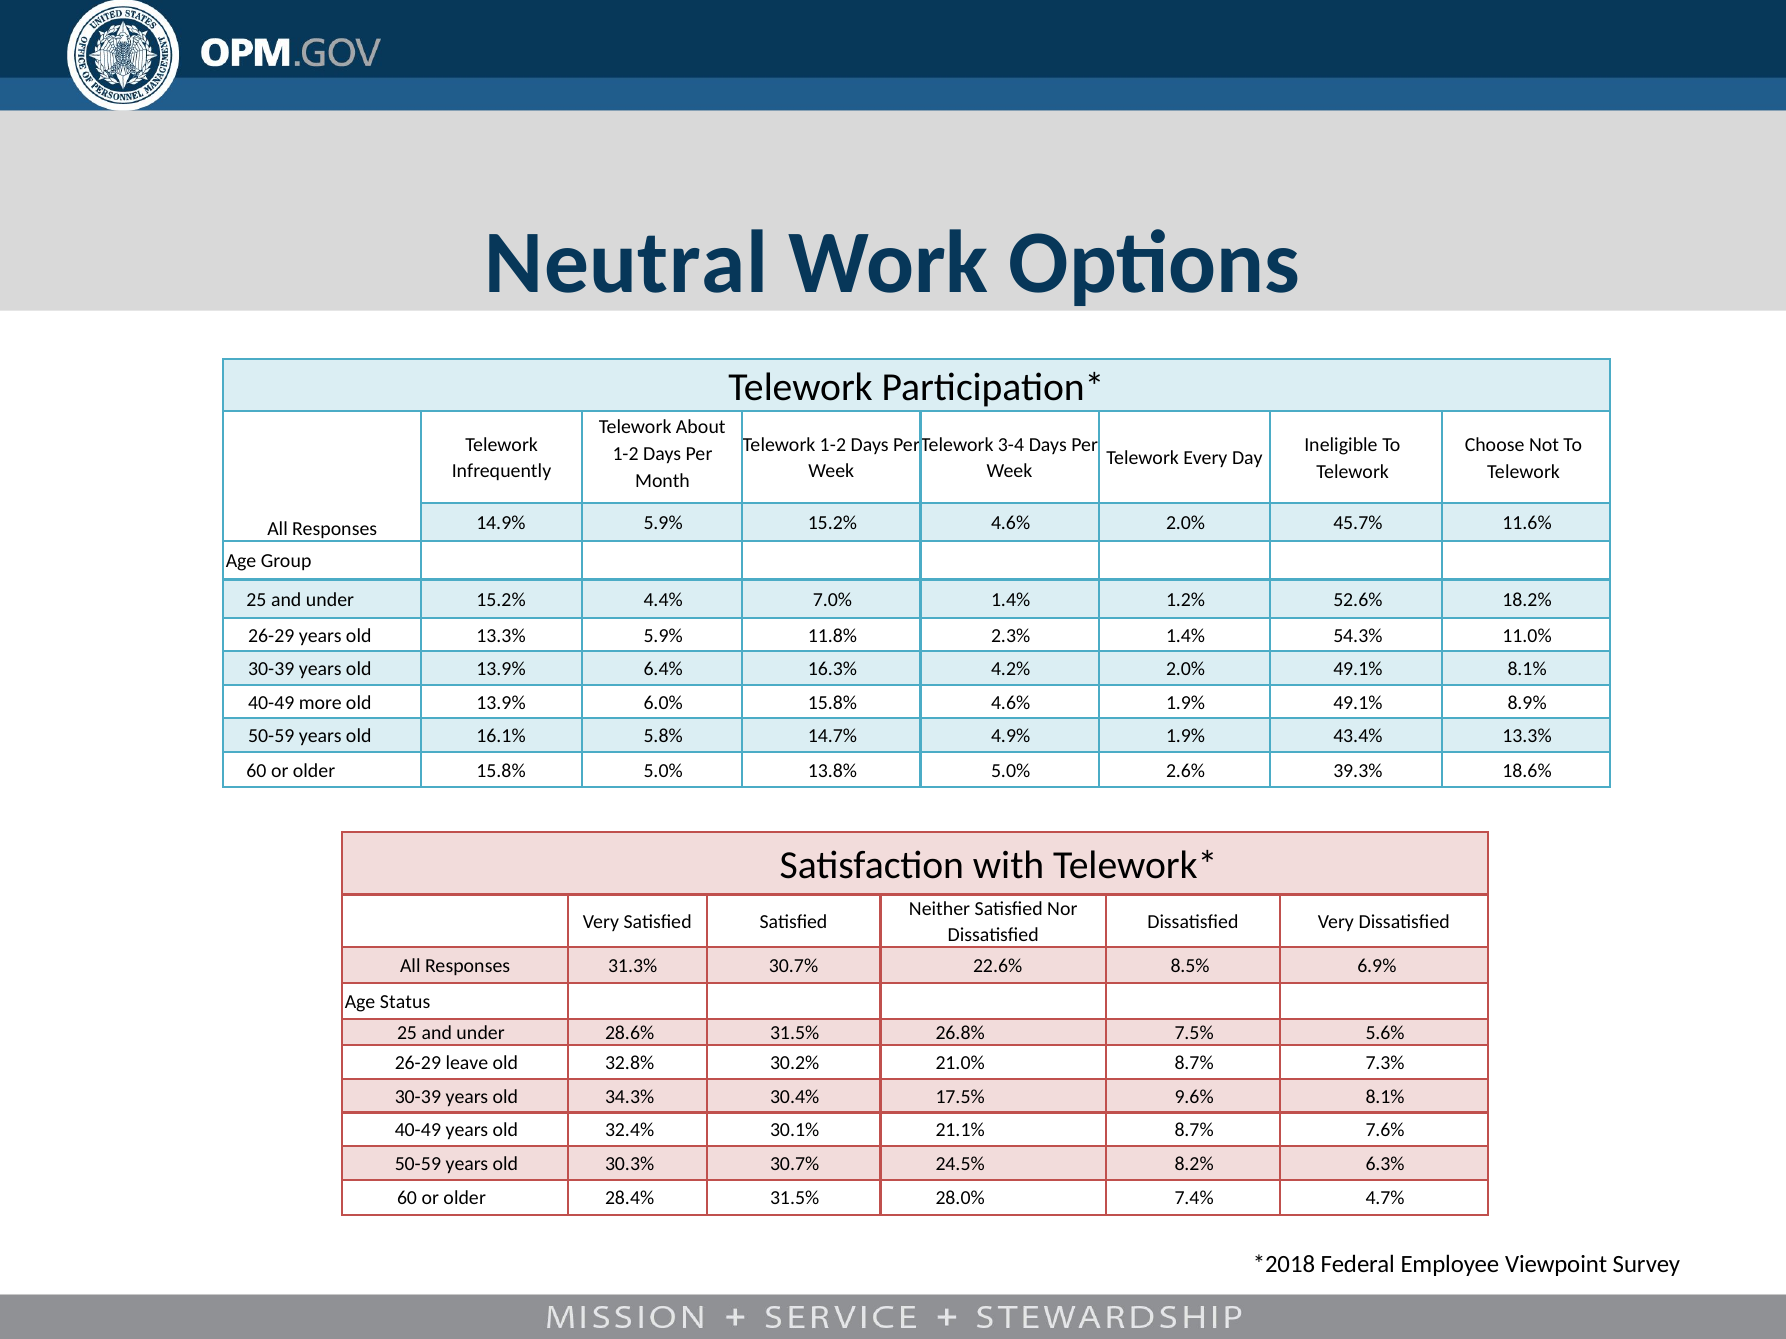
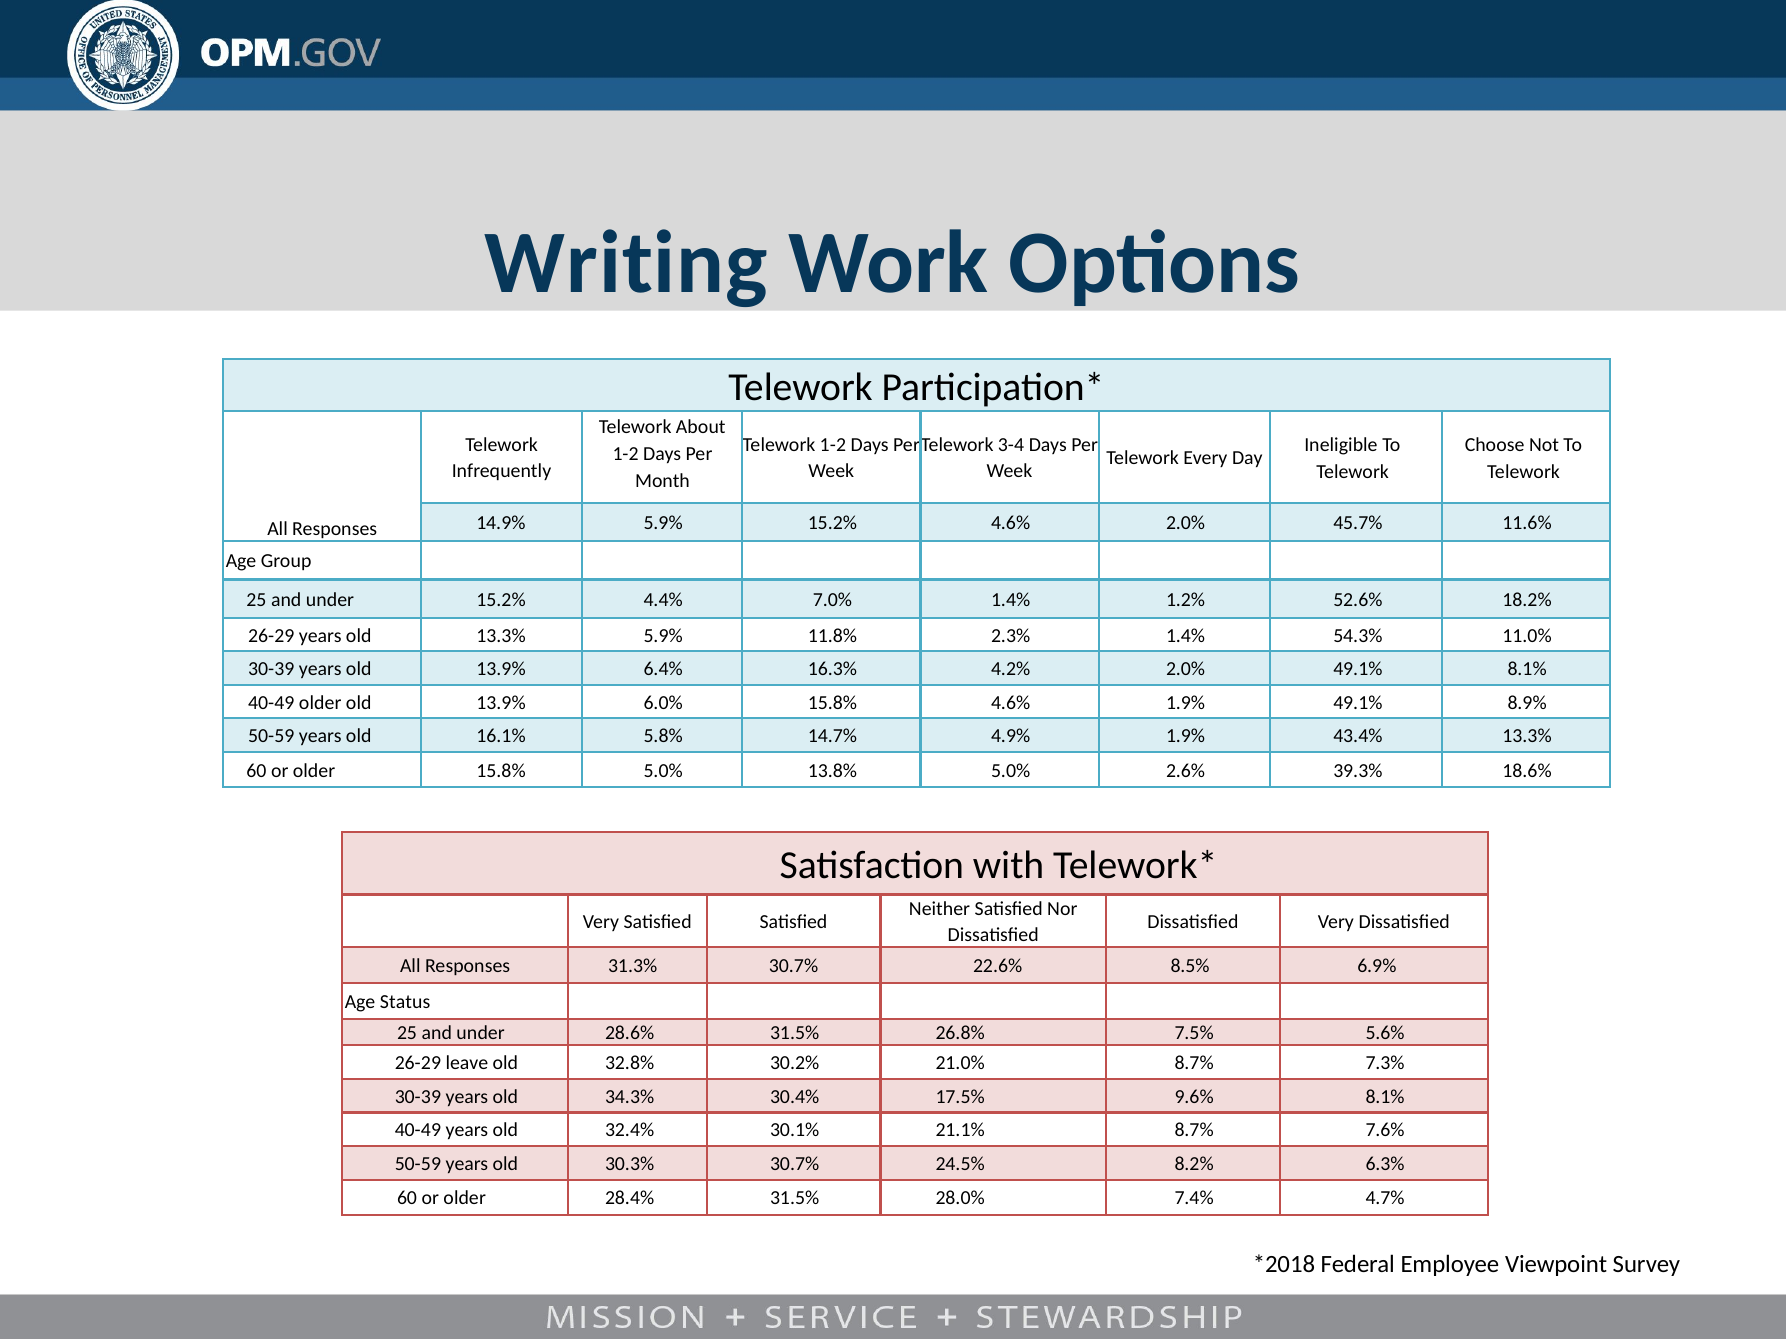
Neutral: Neutral -> Writing (626, 263)
40-49 more: more -> older (320, 703)
